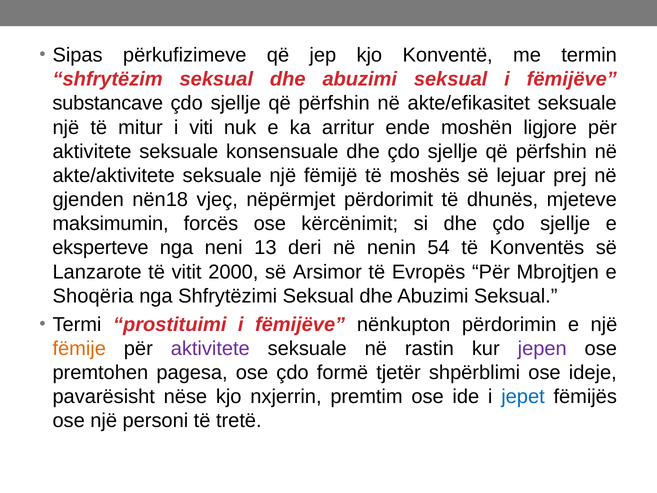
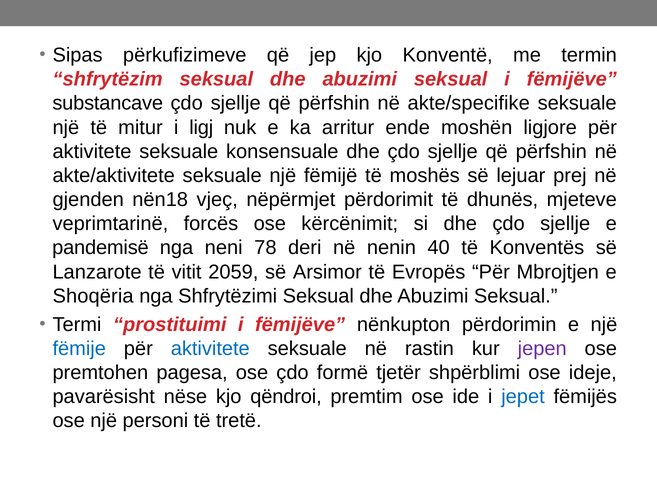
akte/efikasitet: akte/efikasitet -> akte/specifike (469, 103)
viti: viti -> ligj (201, 127)
maksimumin: maksimumin -> veprimtarinë (110, 224)
eksperteve: eksperteve -> pandemisë (100, 248)
13: 13 -> 78 (265, 248)
54: 54 -> 40 (439, 248)
2000: 2000 -> 2059 (233, 272)
fëmije colour: orange -> blue (79, 348)
aktivitete colour: purple -> blue (210, 348)
nxjerrin: nxjerrin -> qëndroi (286, 397)
